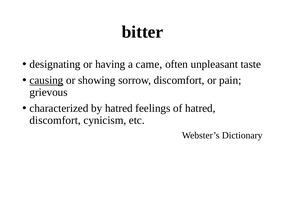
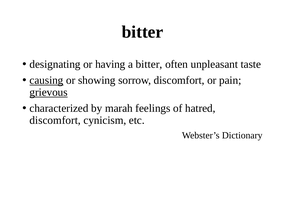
a came: came -> bitter (149, 64)
grievous underline: none -> present (49, 92)
by hatred: hatred -> marah (119, 108)
